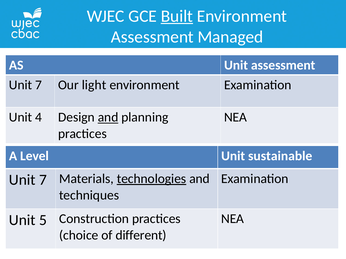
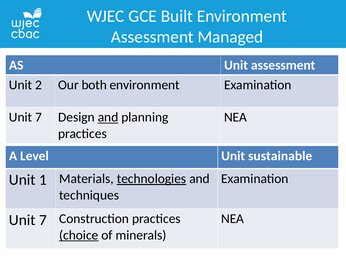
Built underline: present -> none (177, 16)
7: 7 -> 2 (39, 85)
light: light -> both (94, 85)
4: 4 -> 7 (39, 118)
7: 7 -> 1 (43, 180)
5: 5 -> 7 (43, 220)
choice underline: none -> present (79, 236)
different: different -> minerals (141, 236)
